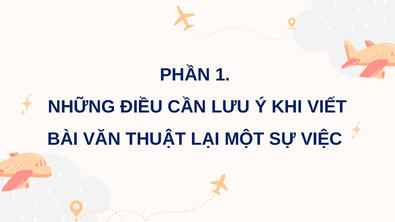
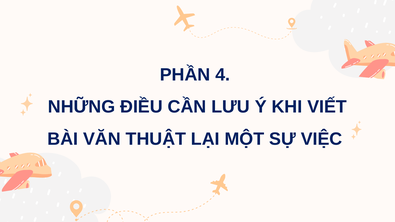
1: 1 -> 4 (223, 75)
